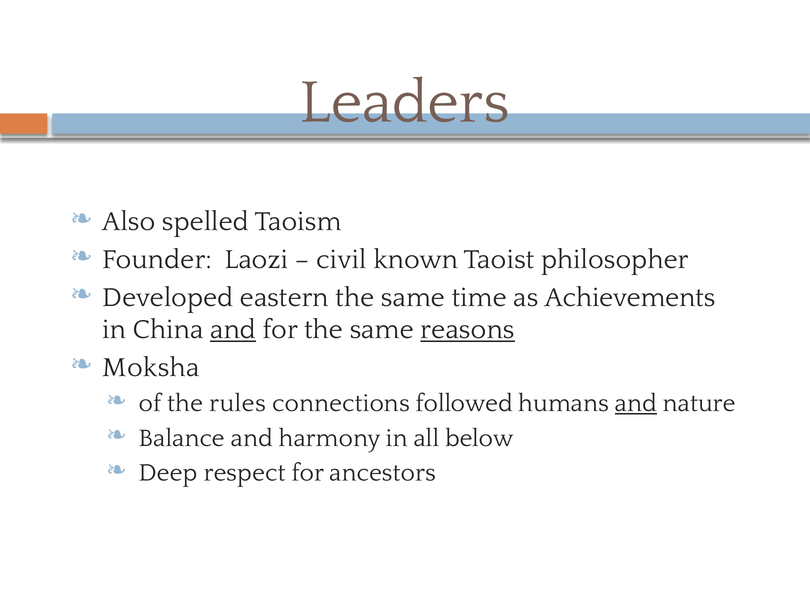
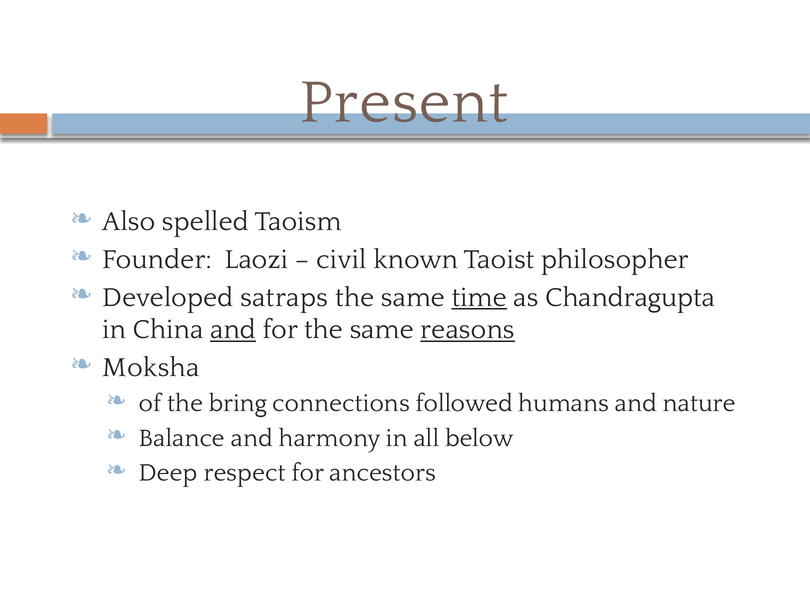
Leaders: Leaders -> Present (404, 101)
eastern: eastern -> satraps (284, 297)
time underline: none -> present (479, 297)
Achievements: Achievements -> Chandragupta (630, 297)
rules: rules -> bring (238, 403)
and underline: present -> none (636, 403)
